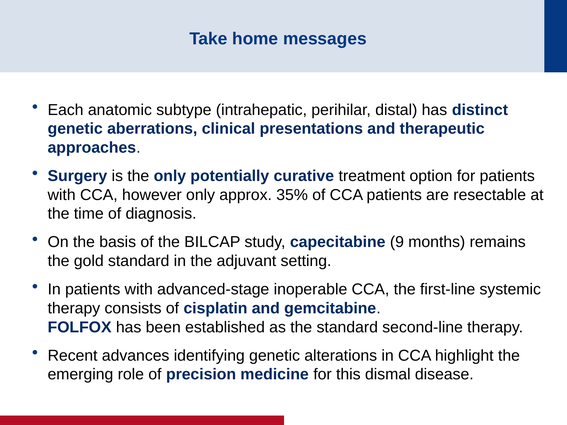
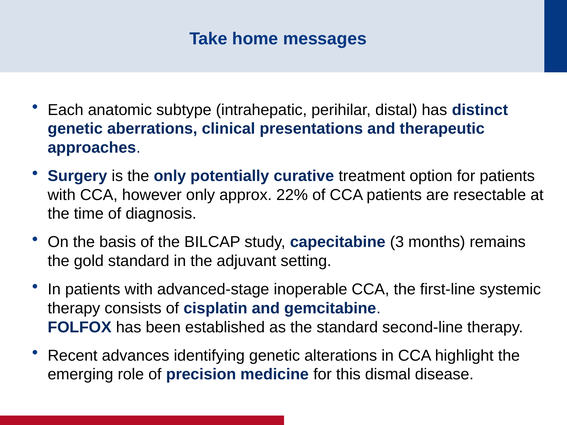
35%: 35% -> 22% (292, 195)
9: 9 -> 3 (397, 242)
